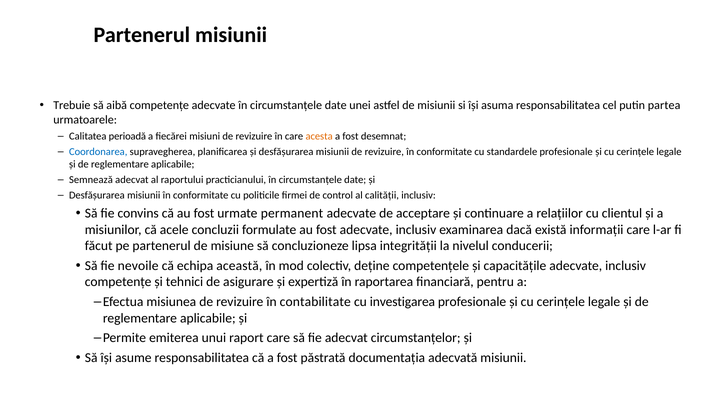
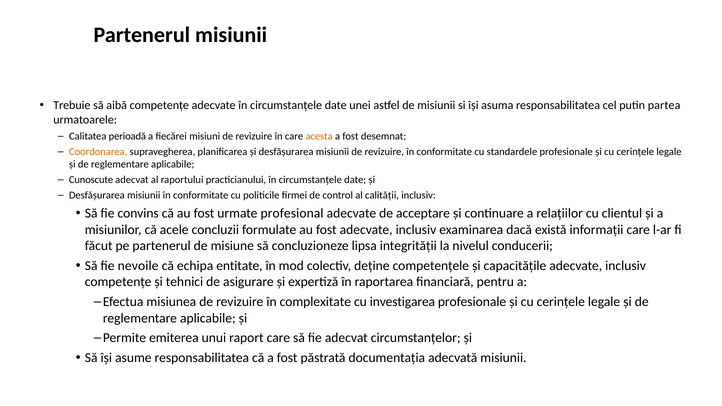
Coordonarea colour: blue -> orange (98, 152)
Semnează: Semnează -> Cunoscute (91, 180)
permanent: permanent -> profesional (292, 213)
această: această -> entitate (239, 266)
contabilitate: contabilitate -> complexitate (315, 302)
